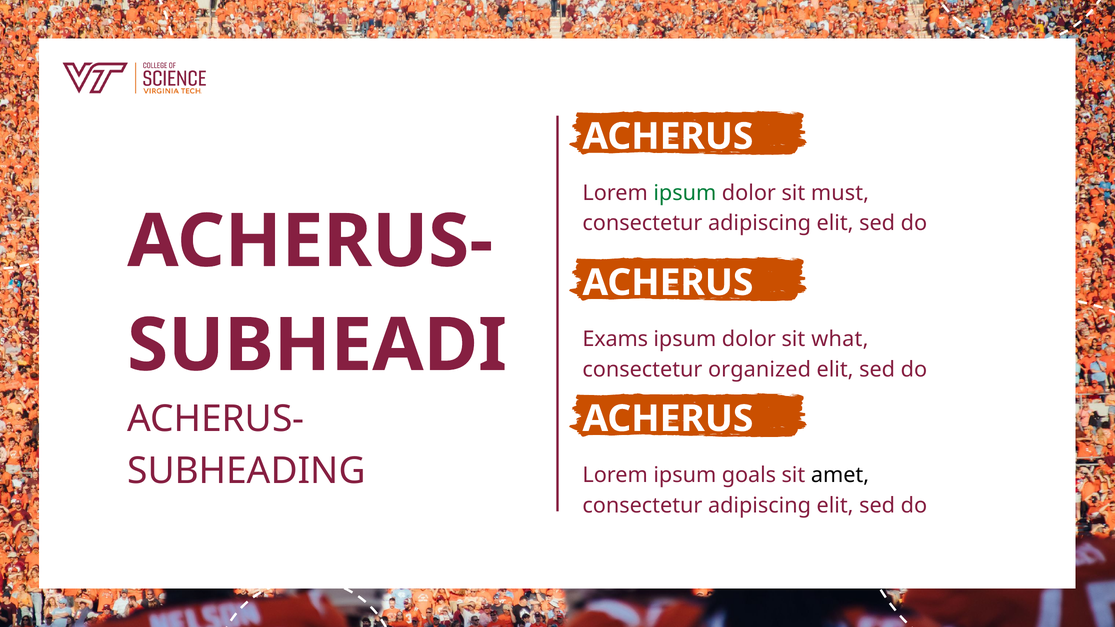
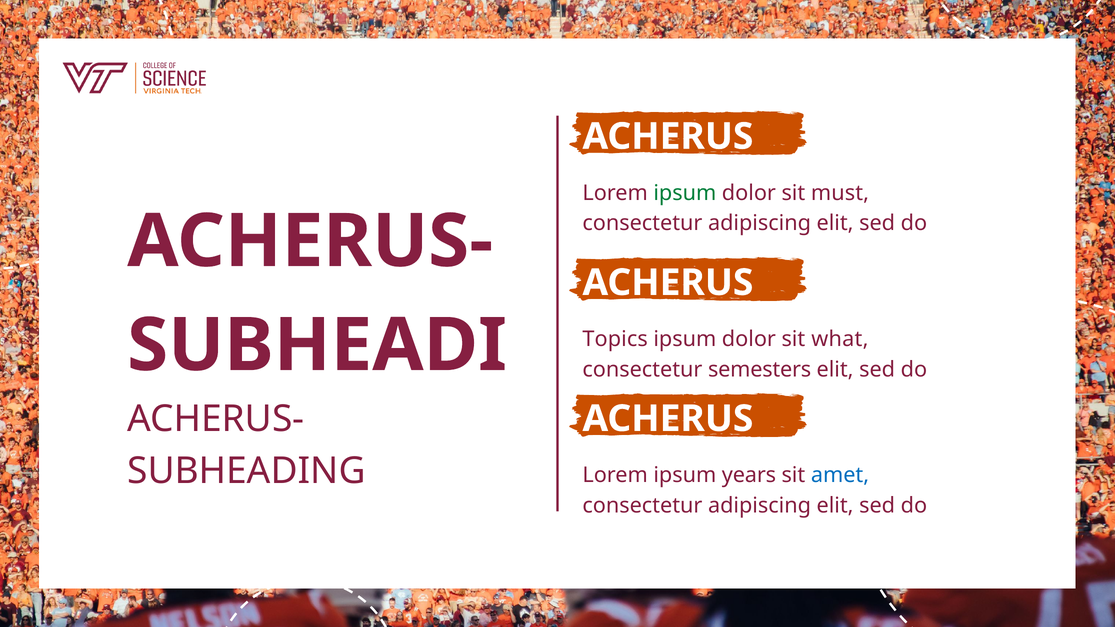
Exams: Exams -> Topics (615, 339)
organized: organized -> semesters (760, 370)
goals: goals -> years (749, 475)
amet colour: black -> blue (840, 475)
